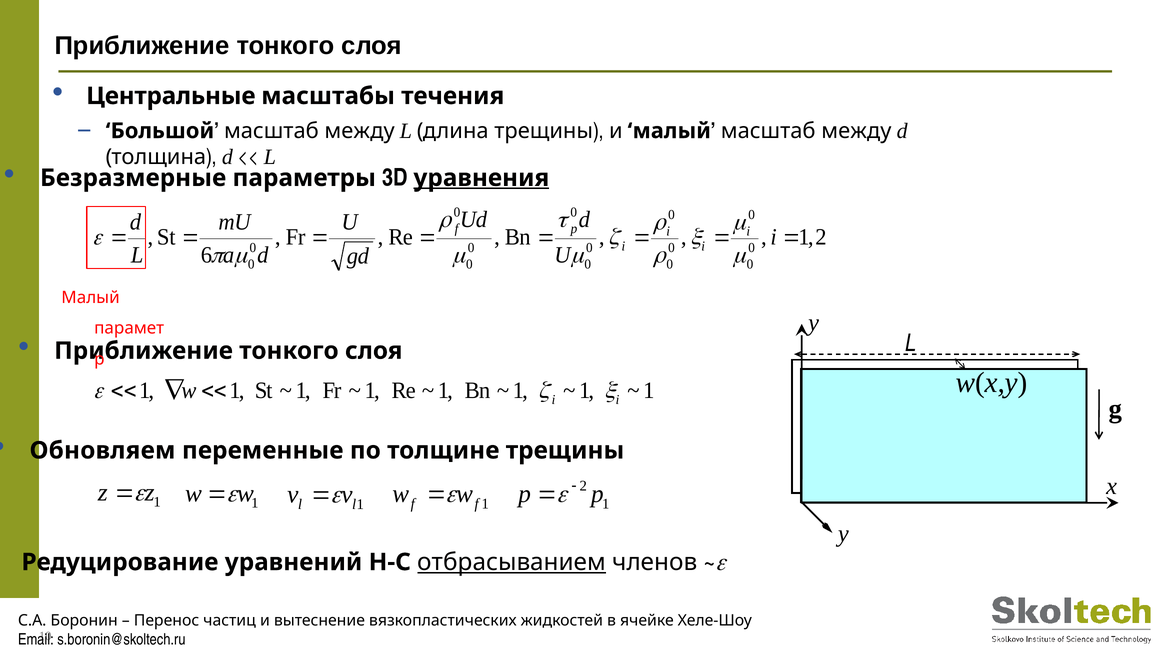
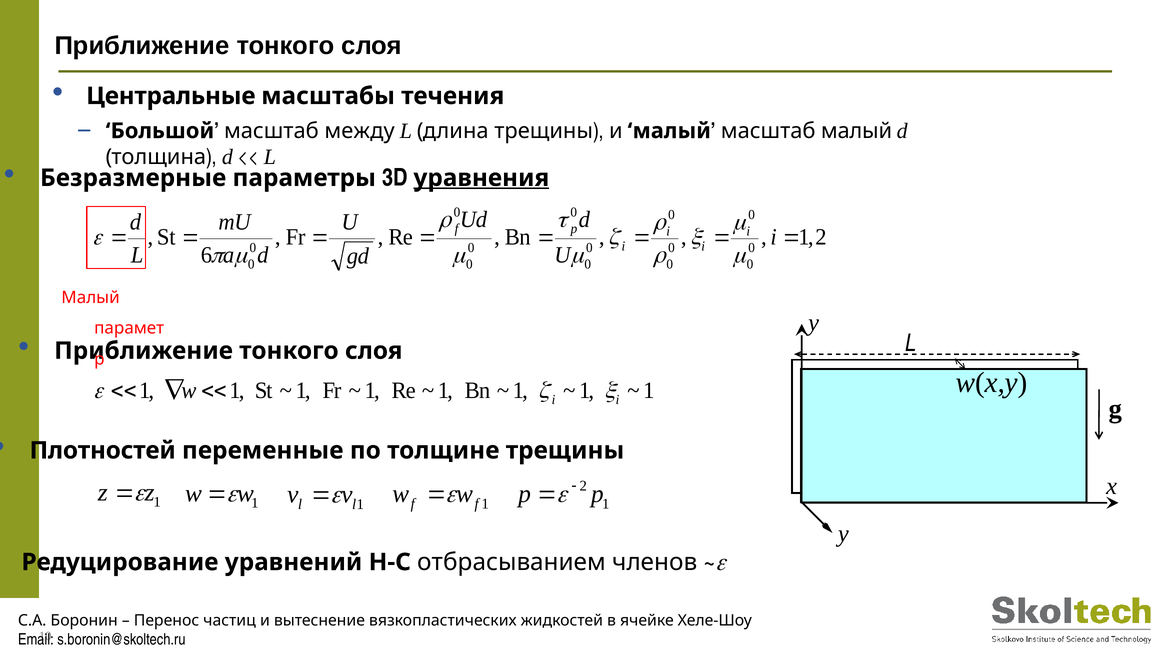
между: между -> малый (857, 131)
Обновляем: Обновляем -> Плотностей (103, 450)
отбрасыванием underline: present -> none (512, 562)
